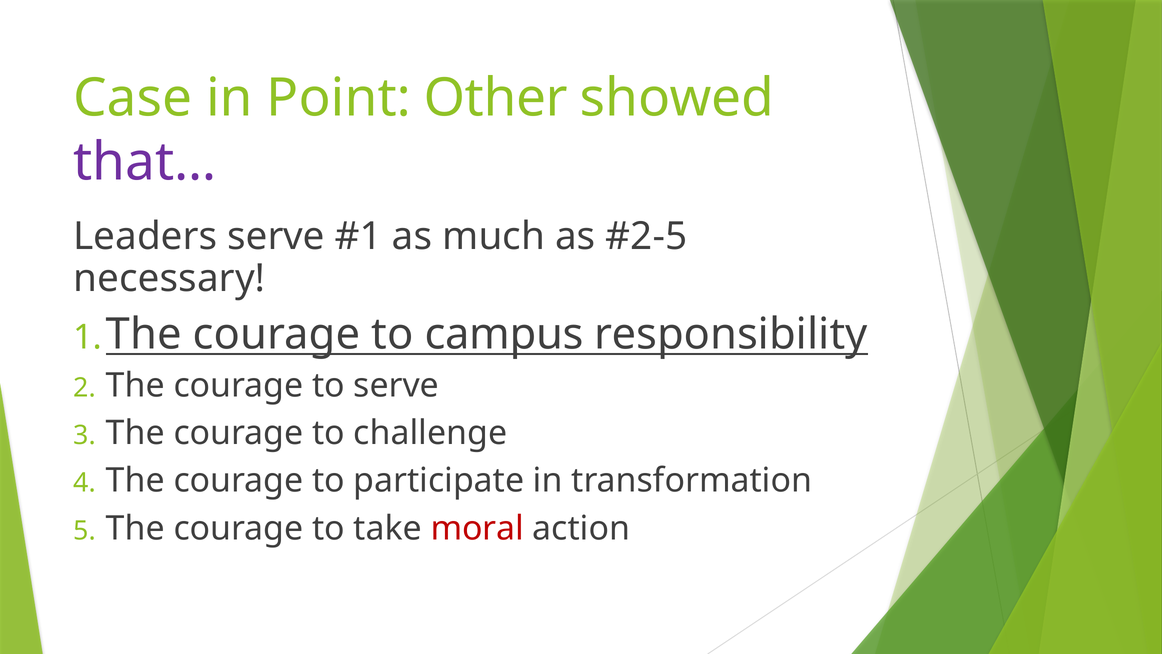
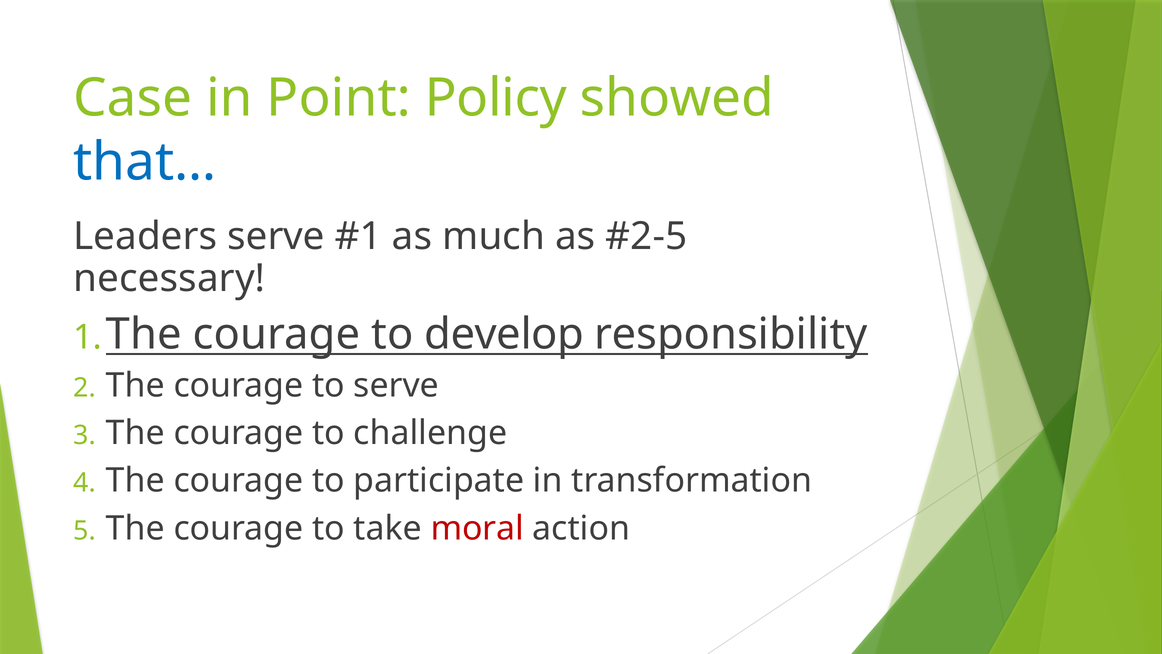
Other: Other -> Policy (496, 98)
that… colour: purple -> blue (145, 162)
campus: campus -> develop (504, 334)
